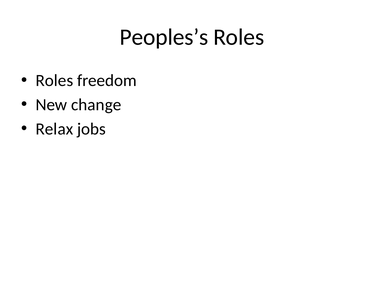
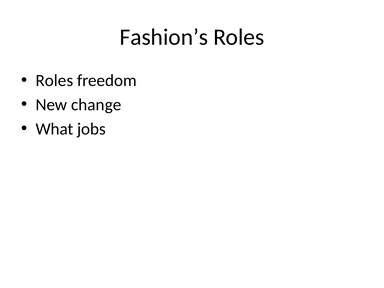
Peoples’s: Peoples’s -> Fashion’s (164, 37)
Relax: Relax -> What (54, 129)
